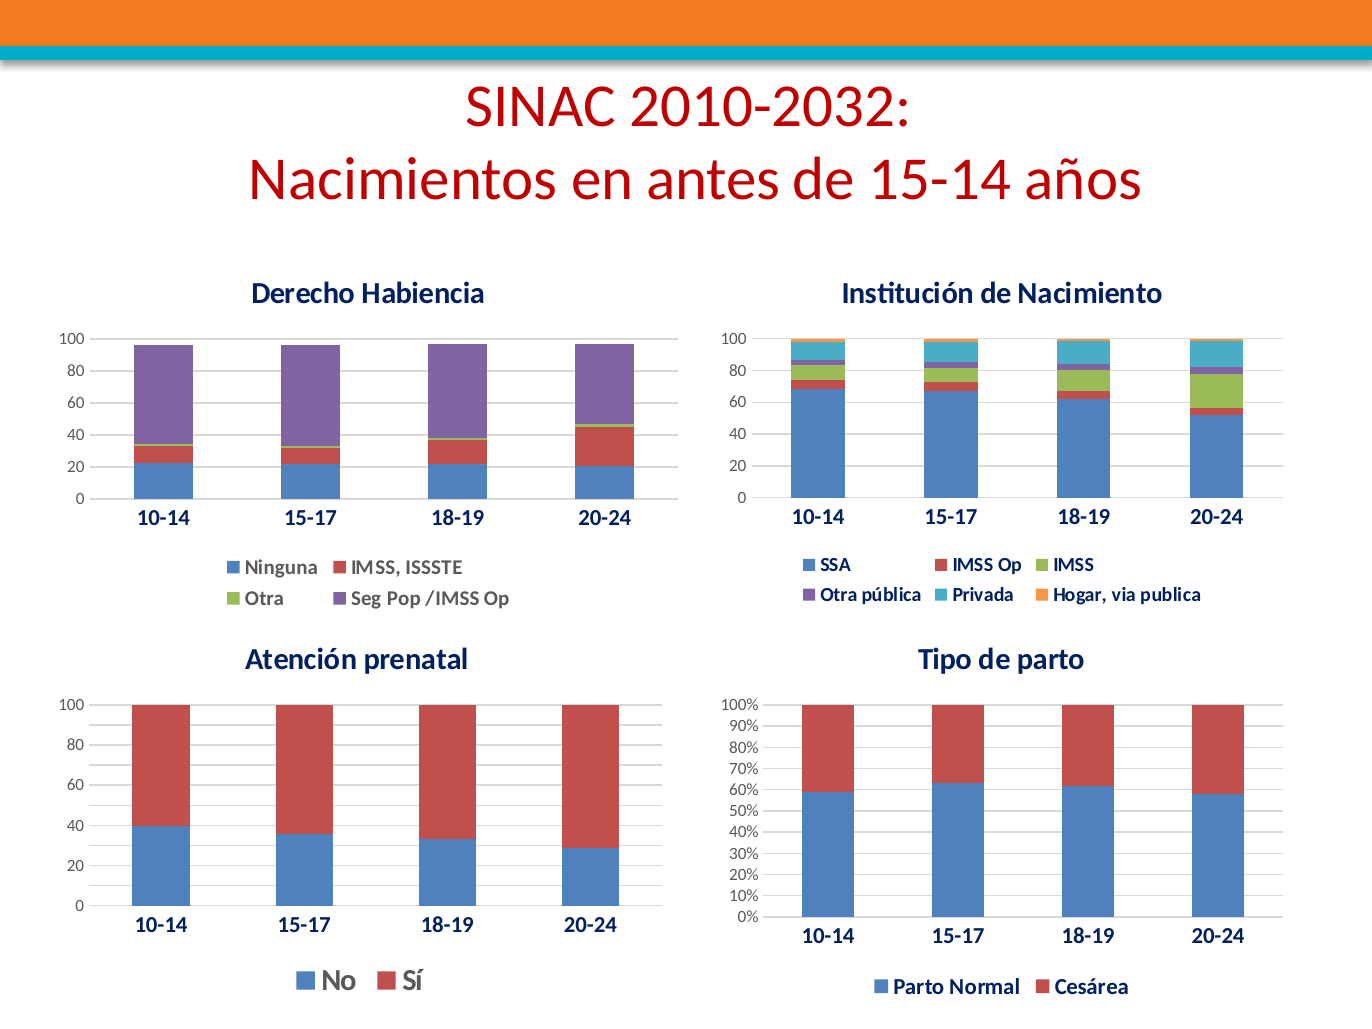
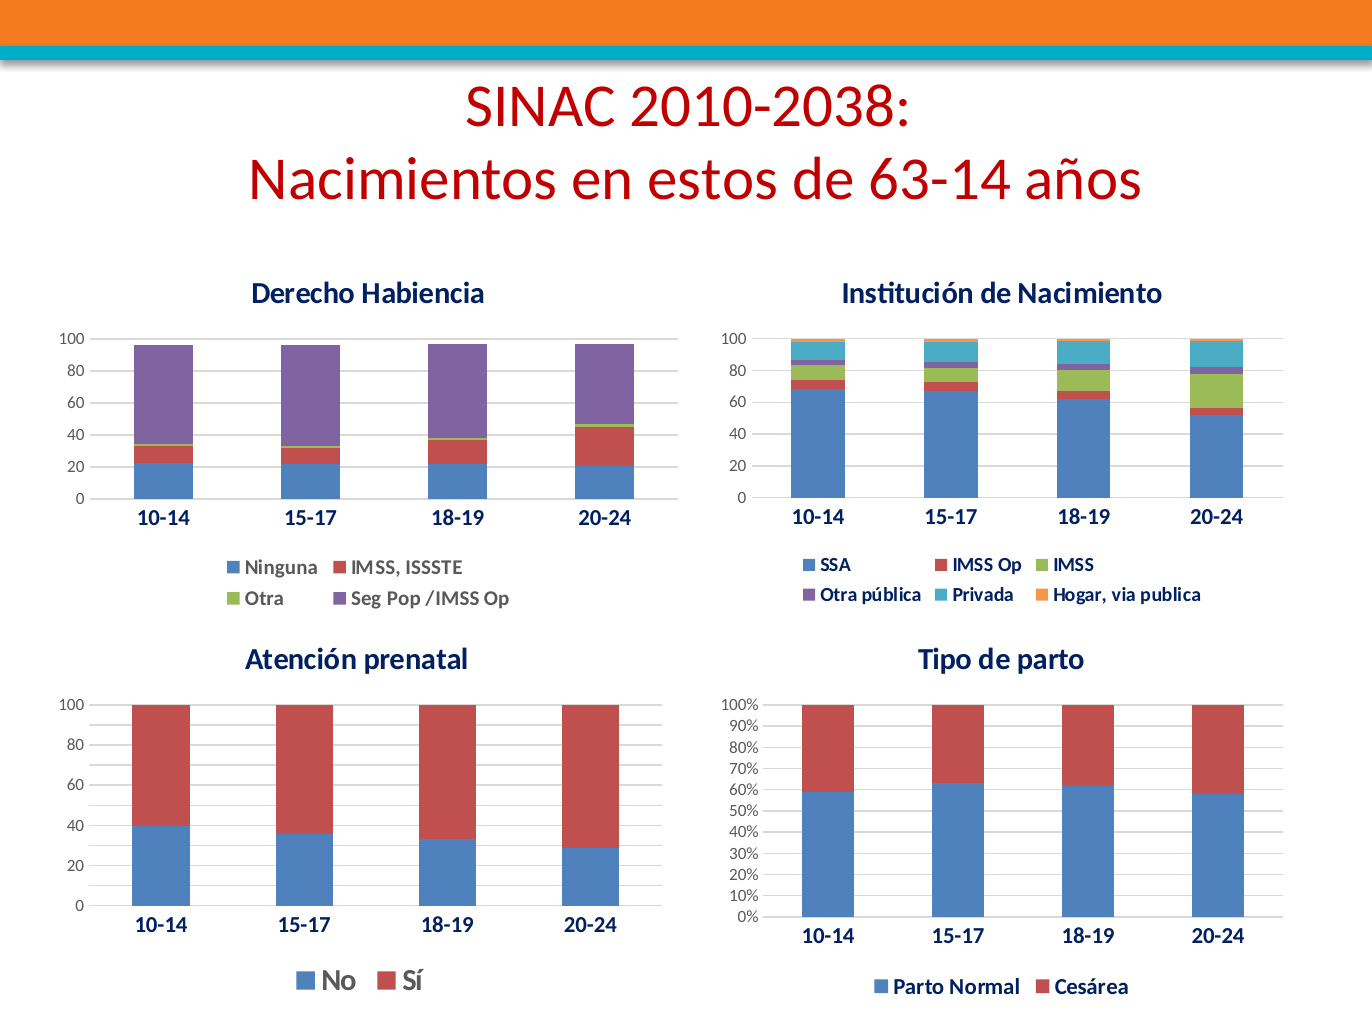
2010-2032: 2010-2032 -> 2010-2038 (771, 107)
antes: antes -> estos (713, 180)
15-14: 15-14 -> 63-14 (940, 180)
